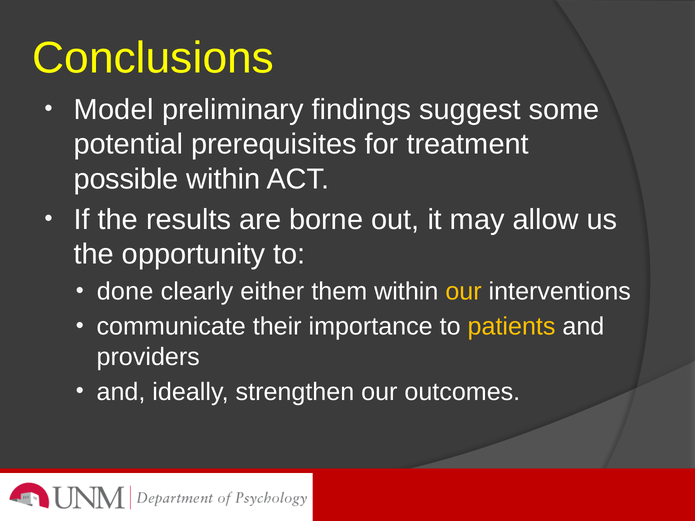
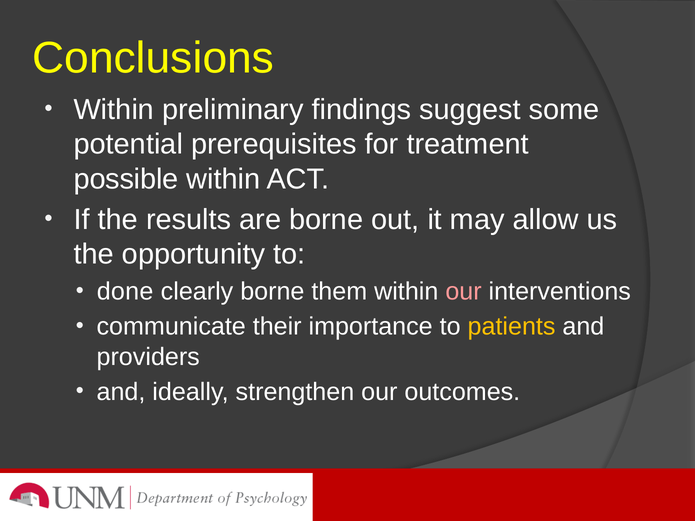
Model: Model -> Within (114, 110)
clearly either: either -> borne (272, 292)
our colour: yellow -> pink (464, 292)
